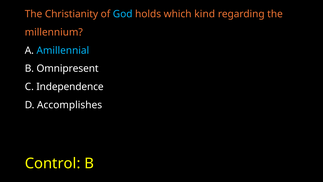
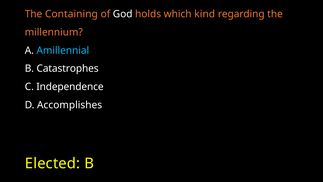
Christianity: Christianity -> Containing (71, 14)
God colour: light blue -> white (123, 14)
Omnipresent: Omnipresent -> Catastrophes (68, 69)
Control: Control -> Elected (53, 163)
